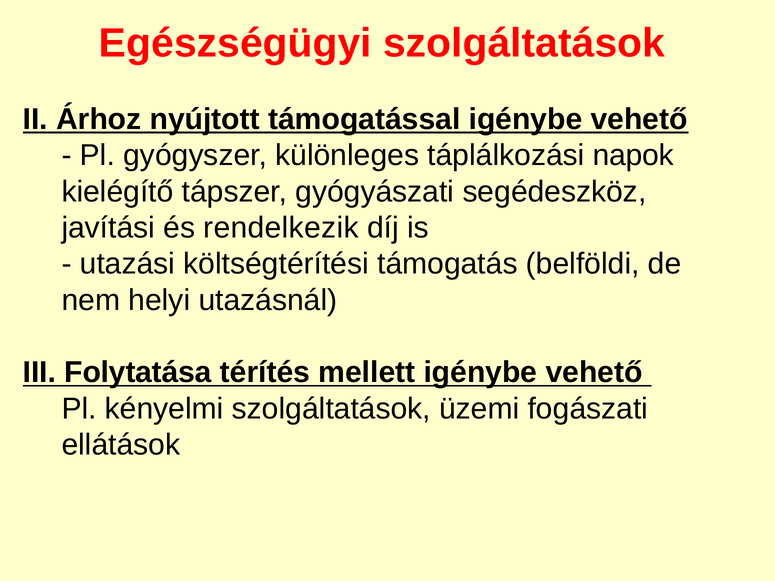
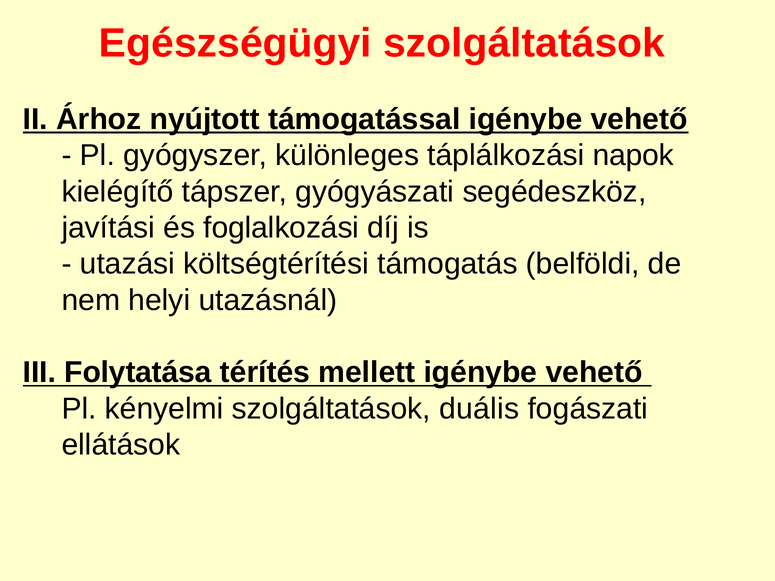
rendelkezik: rendelkezik -> foglalkozási (281, 228)
üzemi: üzemi -> duális (479, 409)
